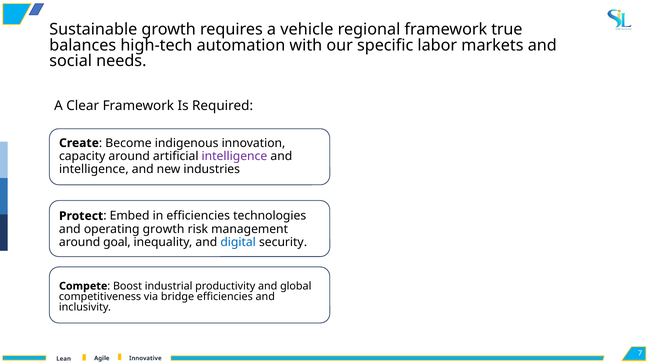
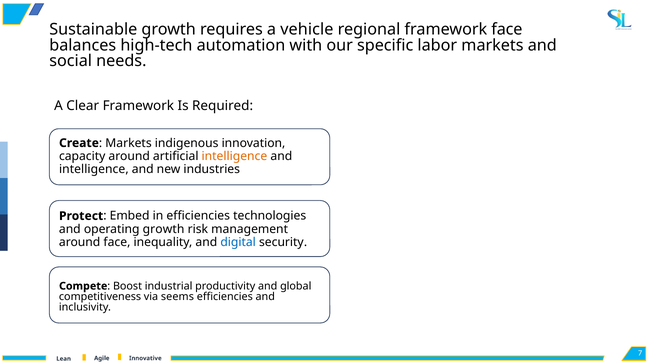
framework true: true -> face (507, 29)
Become: Become -> Markets (129, 143)
intelligence colour: purple -> orange (234, 156)
around goal: goal -> face (117, 242)
bridge: bridge -> seems (177, 296)
